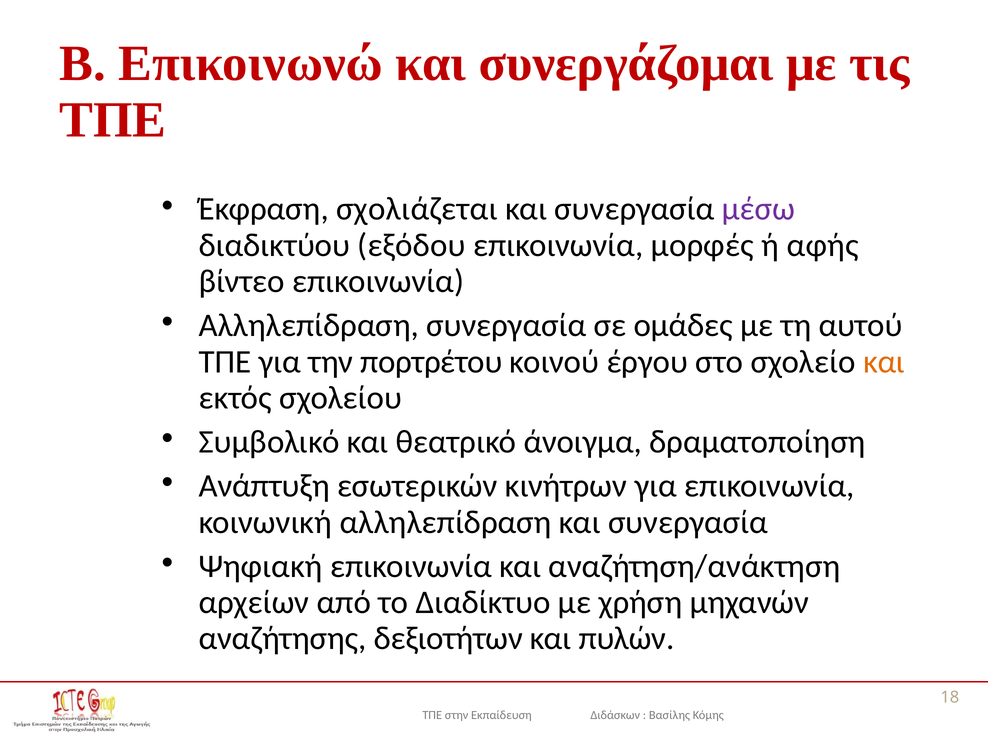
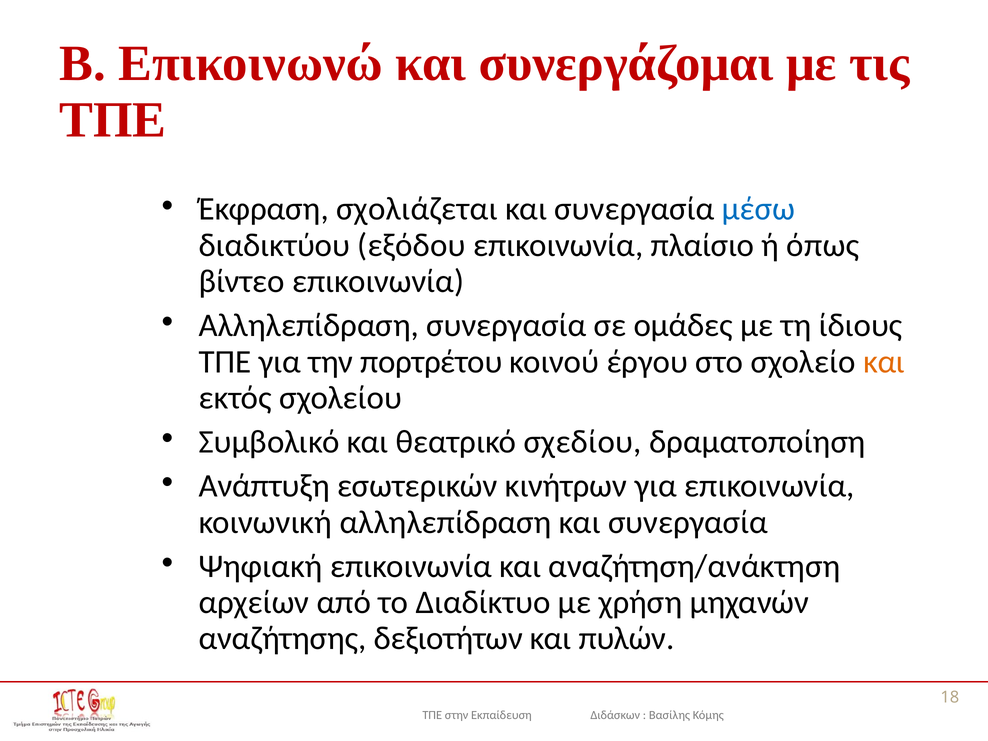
μέσω colour: purple -> blue (758, 209)
μορφές: μορφές -> πλαίσιο (702, 245)
αφής: αφής -> όπως (823, 245)
αυτού: αυτού -> ίδιους (861, 325)
άνοιγμα: άνοιγμα -> σχεδίου (583, 442)
